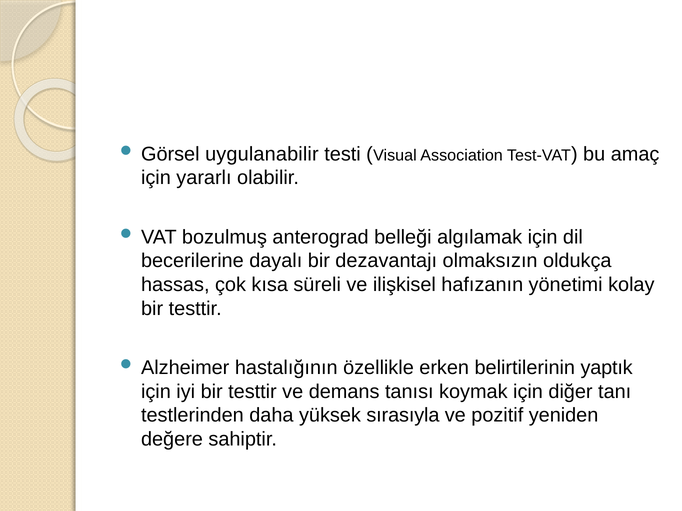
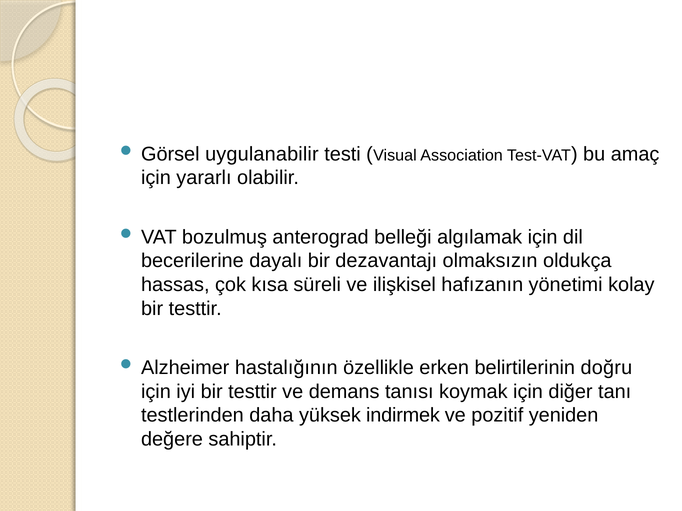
yaptık: yaptık -> doğru (606, 368)
sırasıyla: sırasıyla -> indirmek (403, 416)
